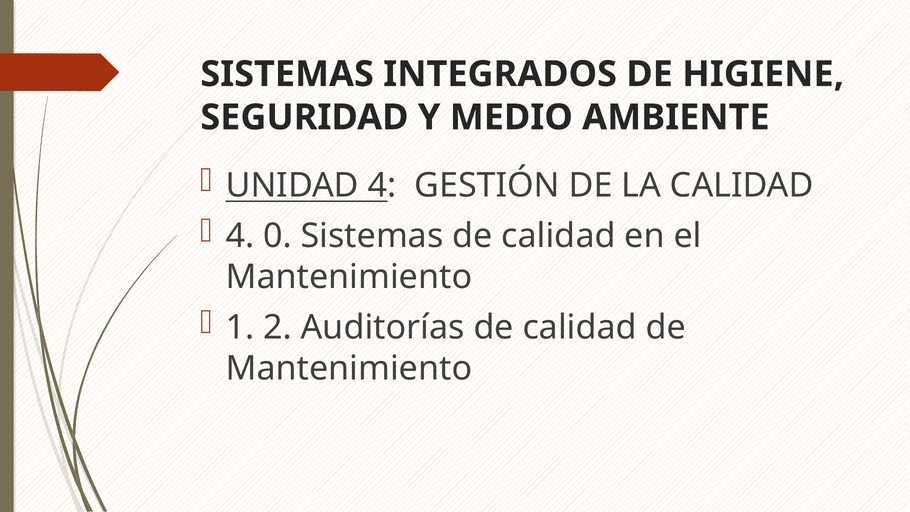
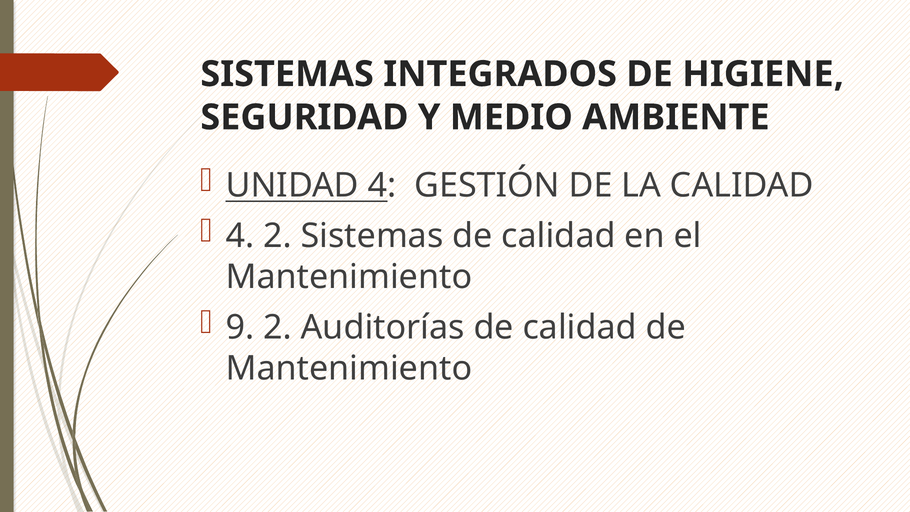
4 0: 0 -> 2 (277, 236)
1: 1 -> 9 (240, 327)
